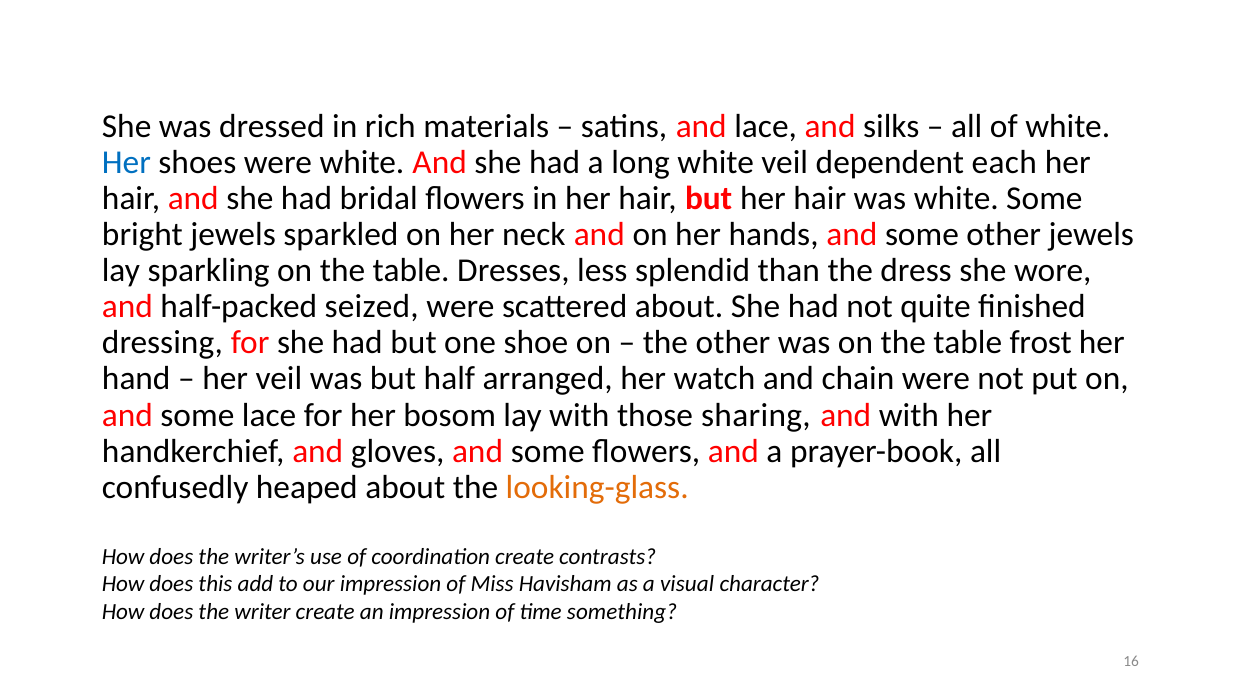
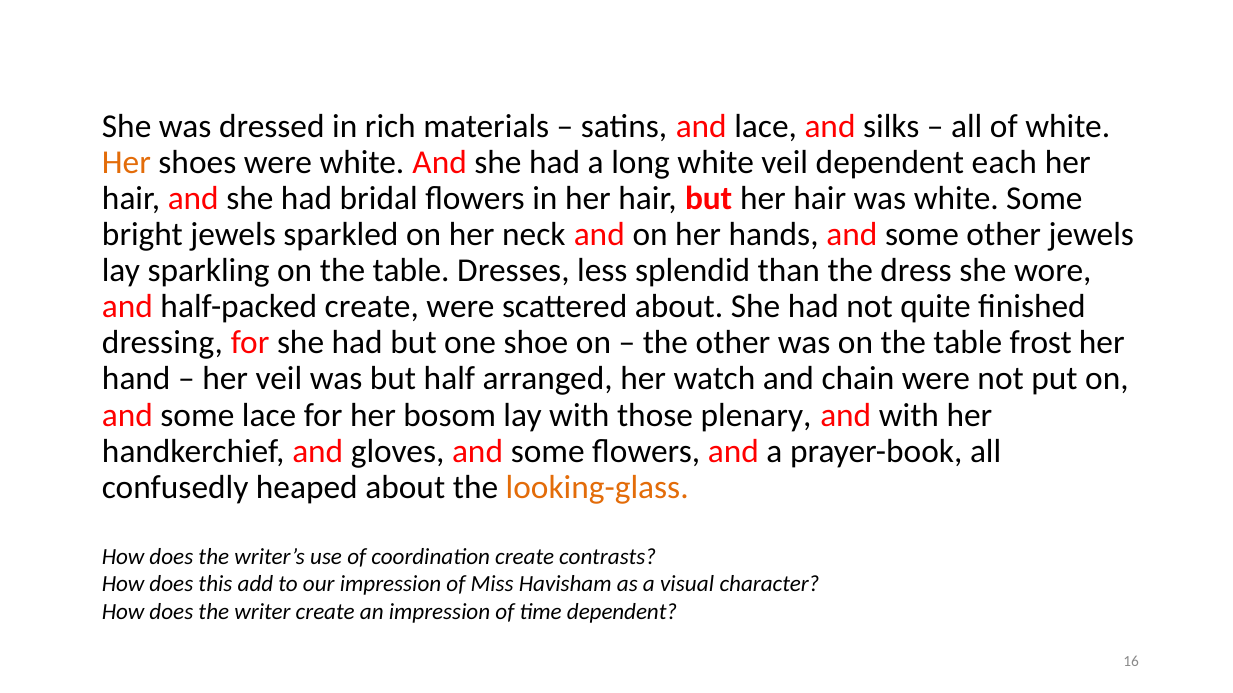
Her colour: blue -> orange (126, 162)
half-packed seized: seized -> create (372, 307)
sharing: sharing -> plenary (756, 415)
time something: something -> dependent (622, 612)
